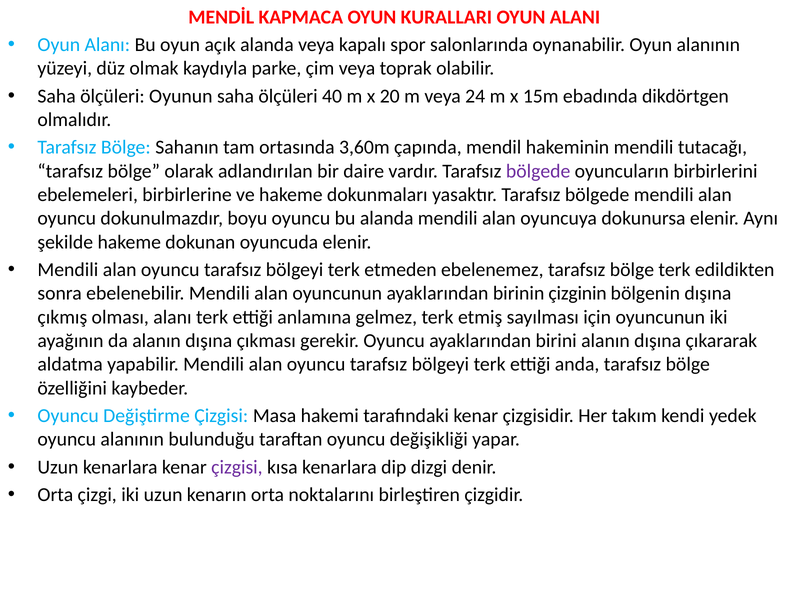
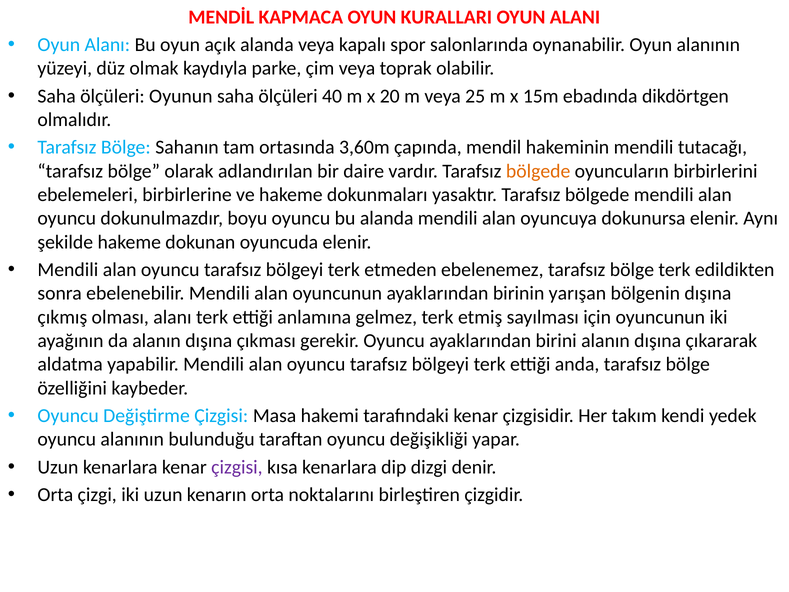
24: 24 -> 25 (475, 96)
bölgede colour: purple -> orange (538, 171)
çizginin: çizginin -> yarışan (577, 293)
